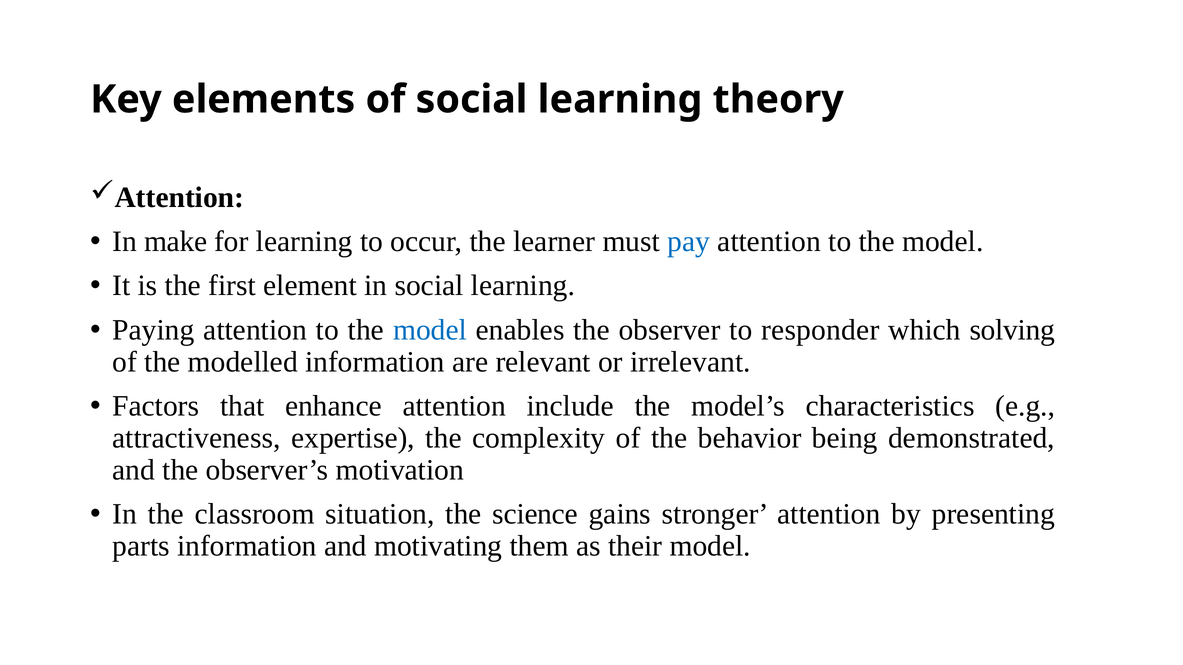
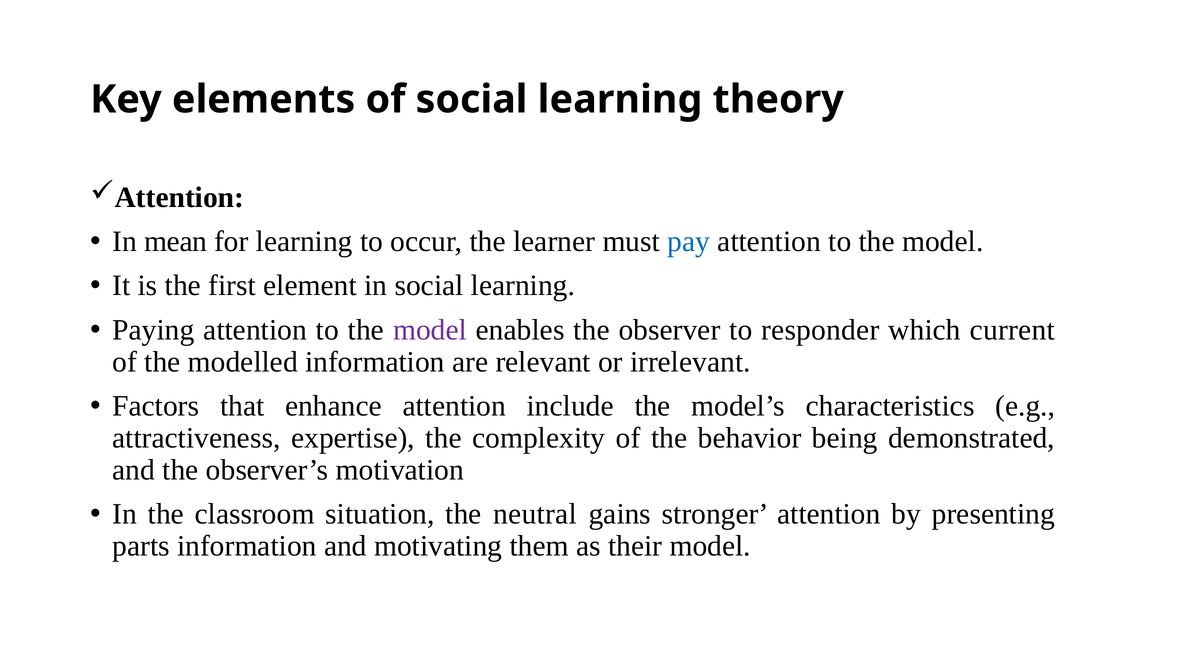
make: make -> mean (176, 242)
model colour: blue -> purple (430, 330)
solving: solving -> current (1012, 330)
science: science -> neutral (535, 514)
